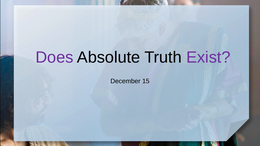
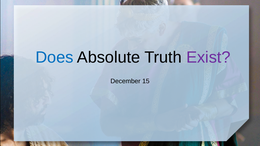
Does colour: purple -> blue (54, 58)
